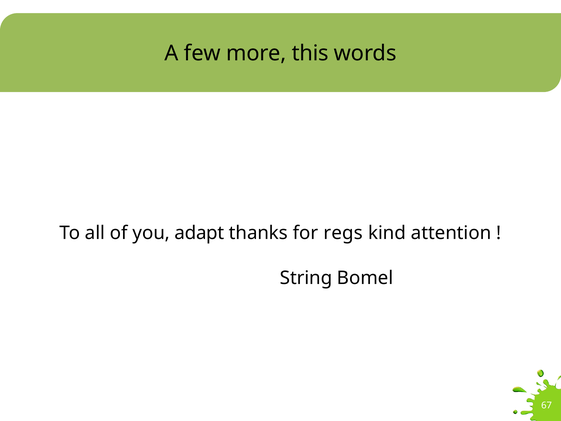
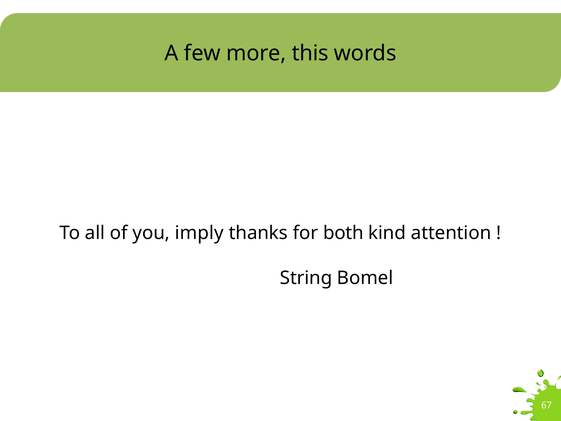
adapt: adapt -> imply (199, 233)
regs: regs -> both (343, 233)
